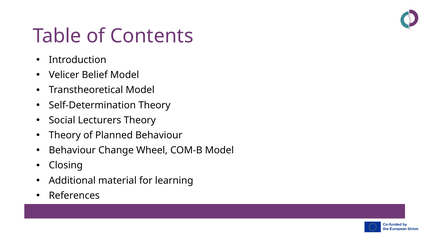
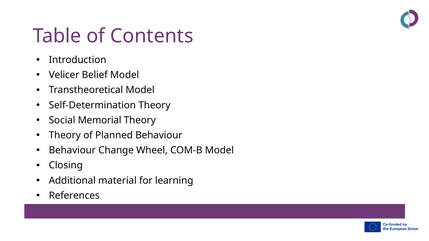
Lecturers: Lecturers -> Memorial (100, 120)
